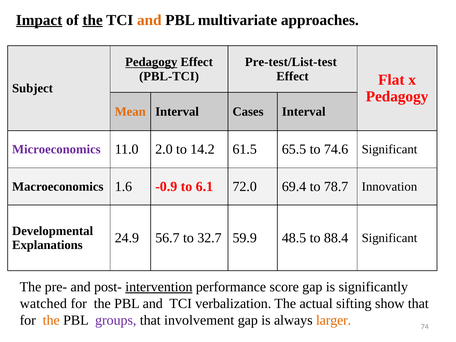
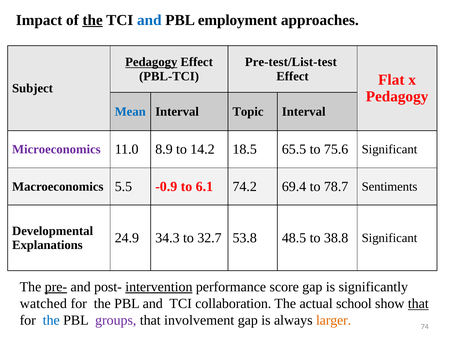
Impact underline: present -> none (39, 20)
and colour: orange -> blue (149, 20)
multivariate: multivariate -> employment (238, 20)
Mean colour: orange -> blue (130, 112)
Cases: Cases -> Topic (248, 112)
2.0: 2.0 -> 8.9 (164, 149)
61.5: 61.5 -> 18.5 (245, 149)
74.6: 74.6 -> 75.6 (336, 149)
1.6: 1.6 -> 5.5 (123, 186)
72.0: 72.0 -> 74.2 (245, 186)
Innovation: Innovation -> Sentiments (390, 186)
56.7: 56.7 -> 34.3 (167, 238)
59.9: 59.9 -> 53.8 (245, 238)
88.4: 88.4 -> 38.8 (336, 238)
pre- underline: none -> present (56, 287)
verbalization: verbalization -> collaboration (233, 304)
sifting: sifting -> school (354, 304)
that underline: none -> present (418, 304)
the colour: orange -> blue (51, 320)
